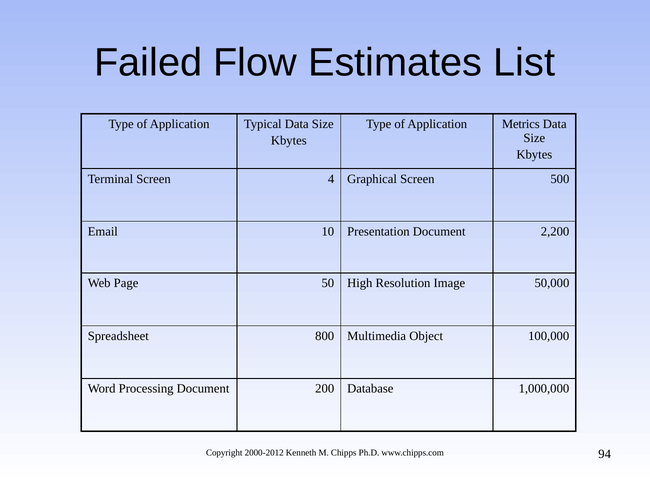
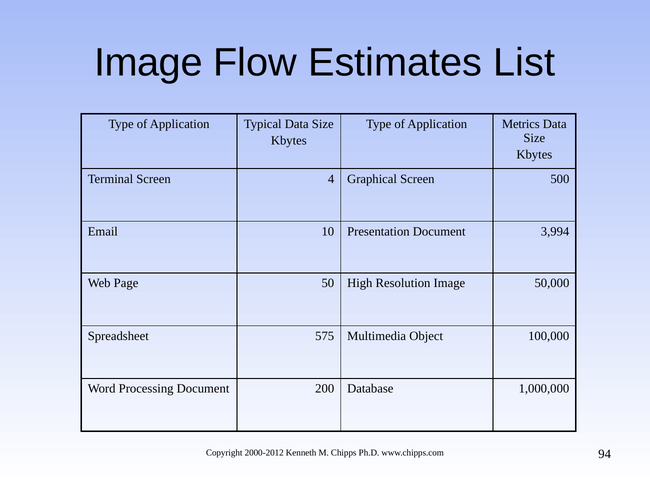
Failed: Failed -> Image (148, 63)
2,200: 2,200 -> 3,994 (555, 232)
800: 800 -> 575 (325, 336)
